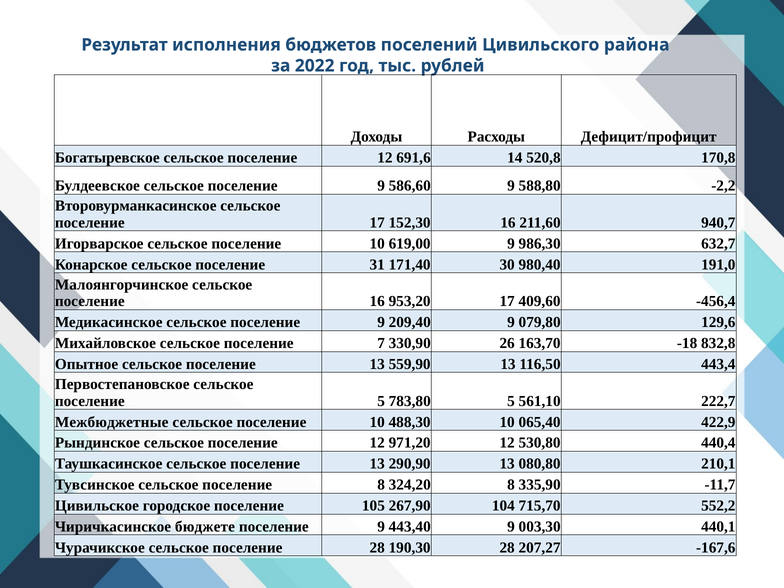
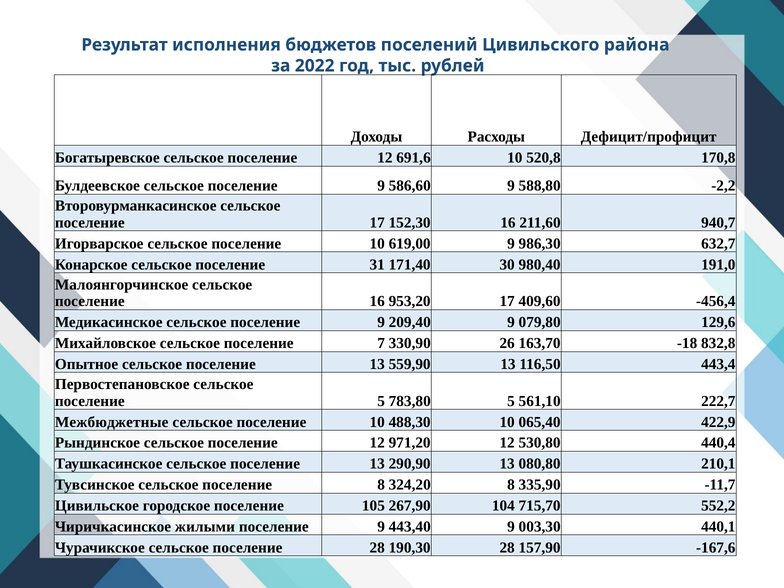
691,6 14: 14 -> 10 (515, 158)
бюджете: бюджете -> жилыми (205, 527)
207,27: 207,27 -> 157,90 (540, 548)
